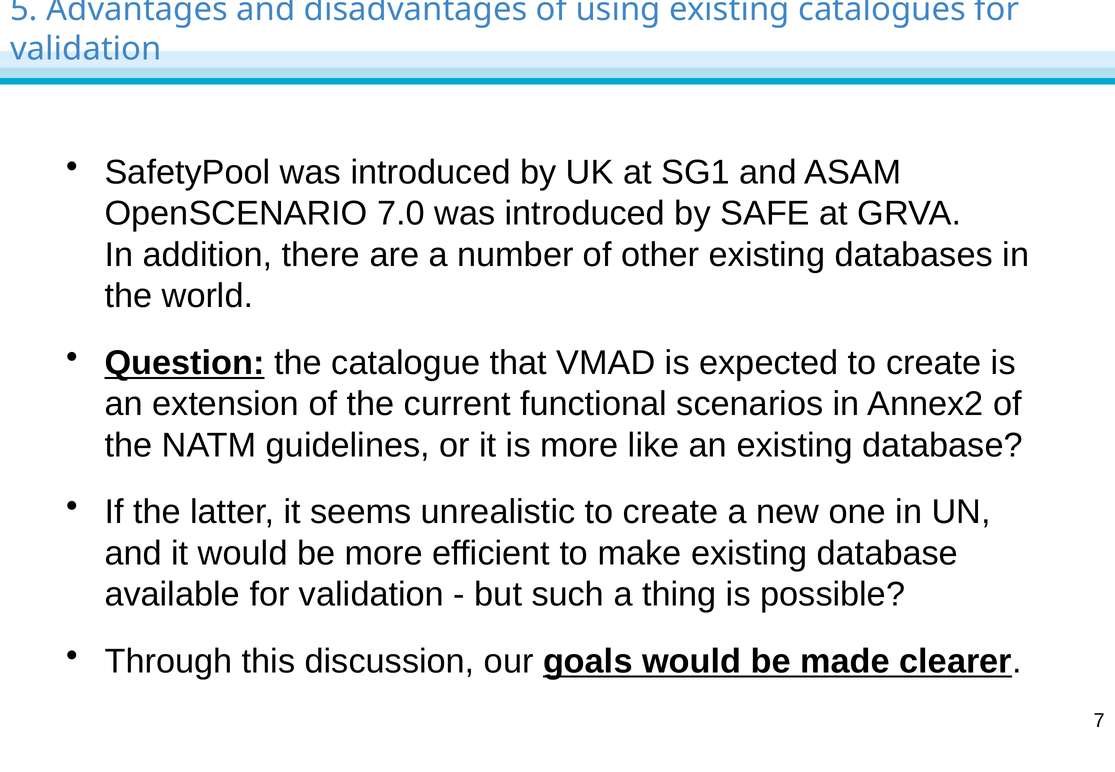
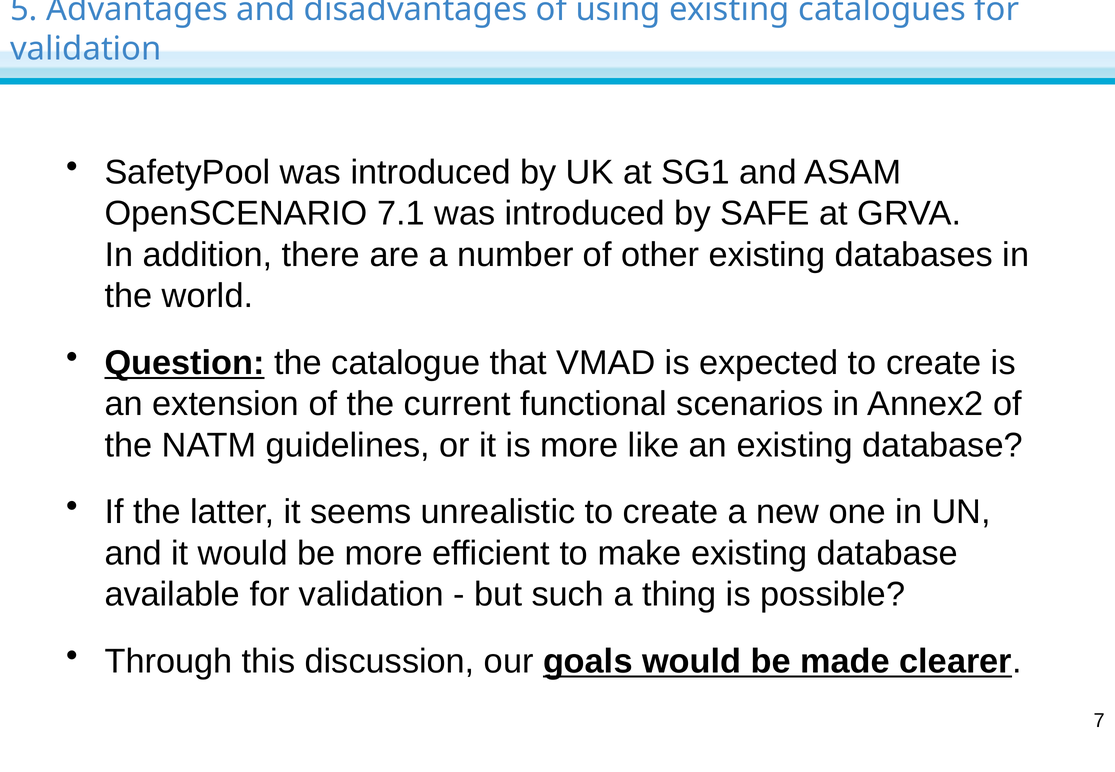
7.0: 7.0 -> 7.1 (401, 214)
